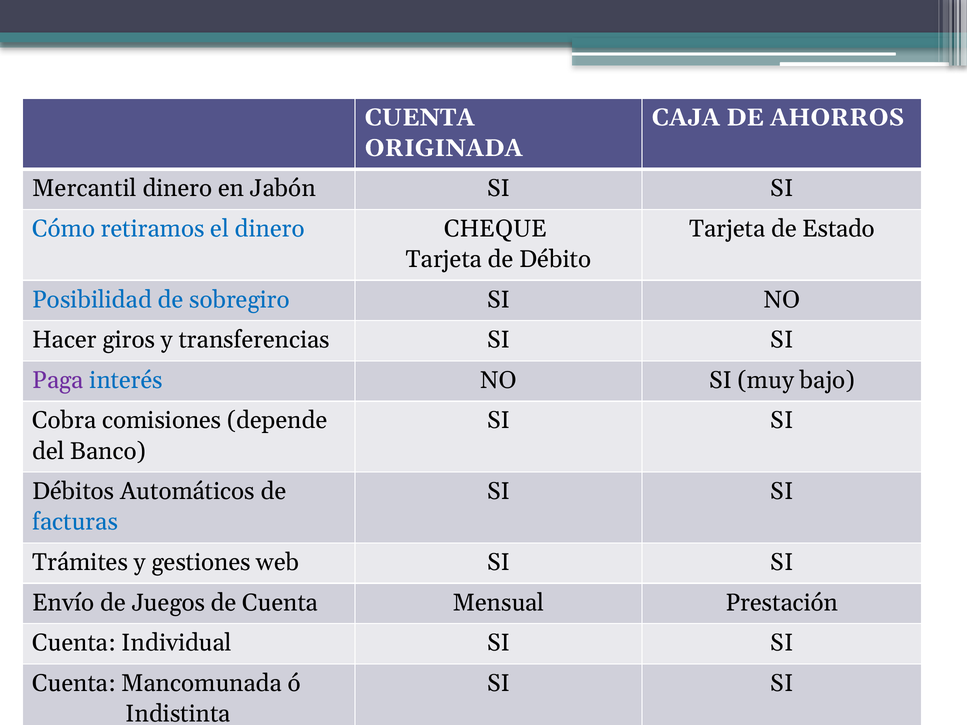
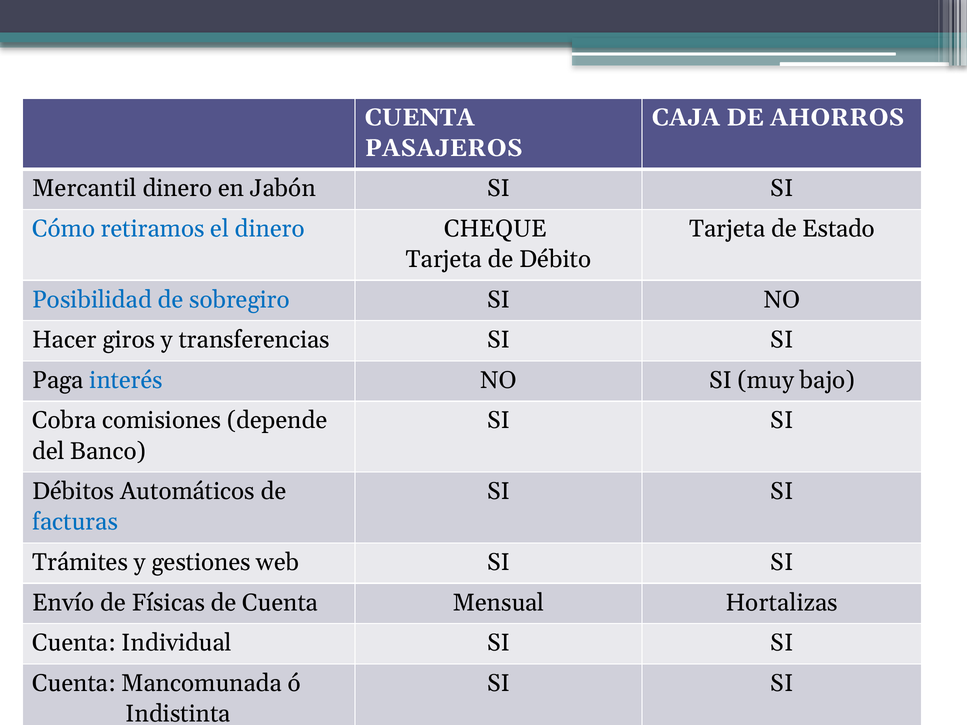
ORIGINADA: ORIGINADA -> PASAJEROS (444, 148)
Paga colour: purple -> black (58, 380)
Juegos: Juegos -> Físicas (168, 603)
Prestación: Prestación -> Hortalizas (782, 603)
